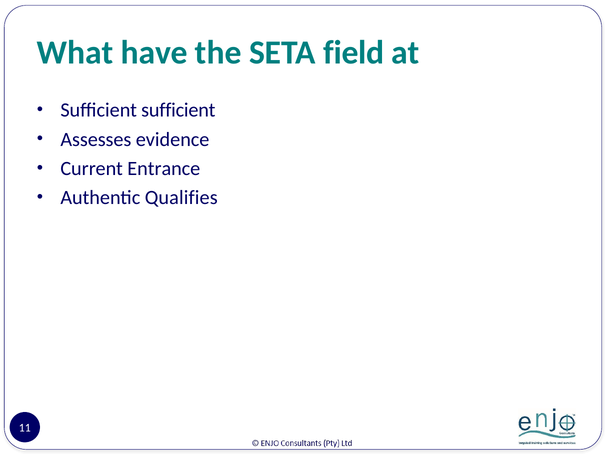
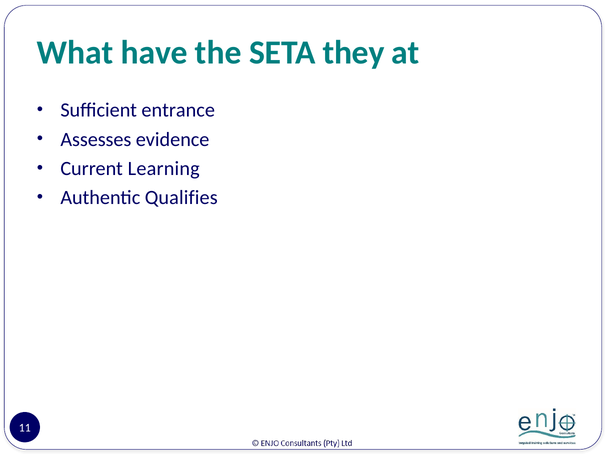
field: field -> they (354, 52)
Sufficient sufficient: sufficient -> entrance (178, 110)
Entrance: Entrance -> Learning (164, 168)
